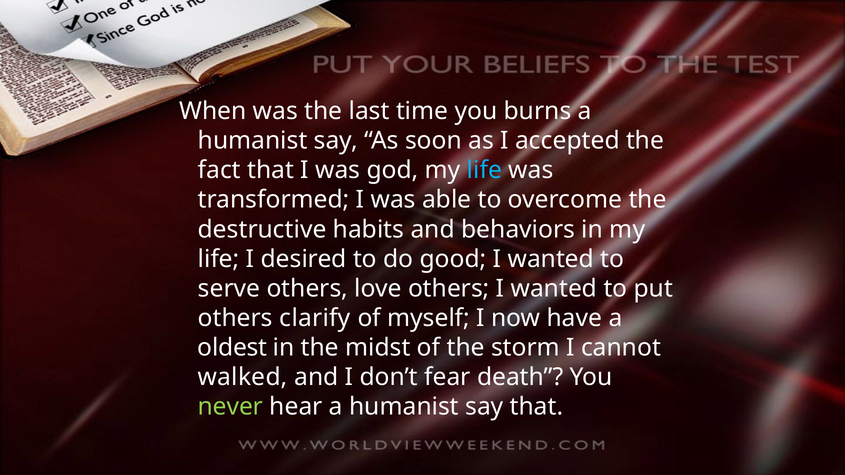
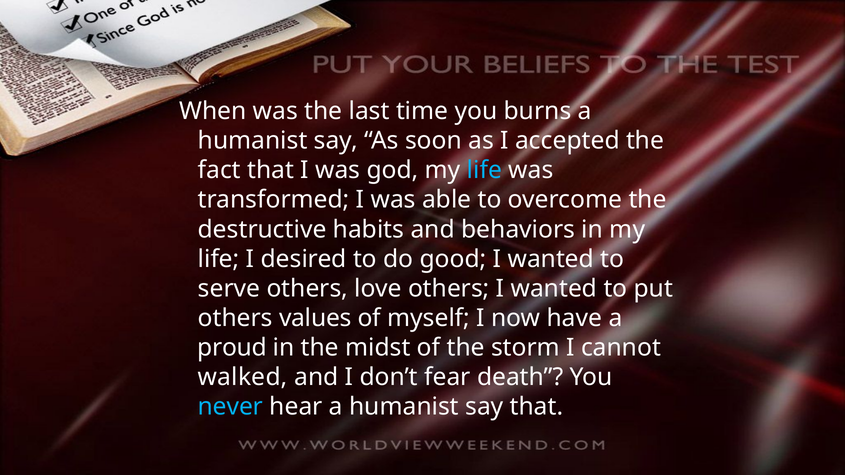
clarify: clarify -> values (315, 318)
oldest: oldest -> proud (232, 348)
never colour: light green -> light blue (231, 407)
